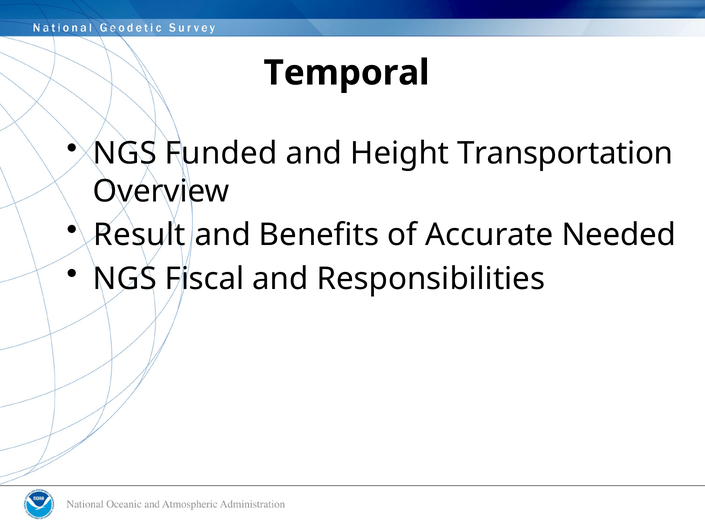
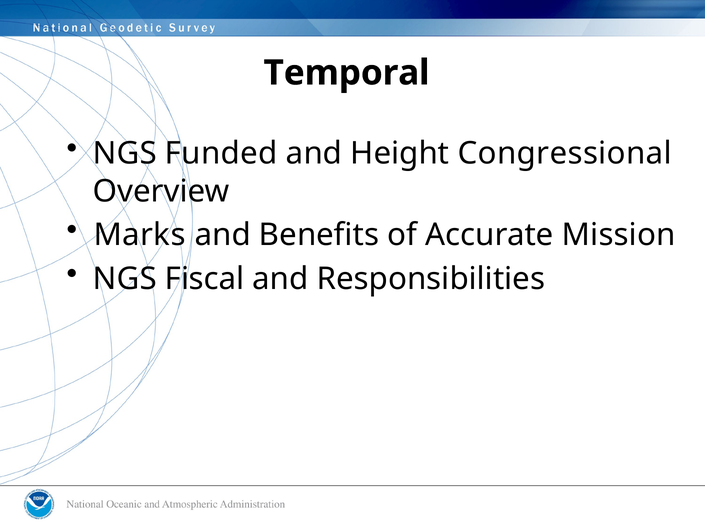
Transportation: Transportation -> Congressional (565, 154)
Result: Result -> Marks (140, 235)
Needed: Needed -> Mission (619, 235)
